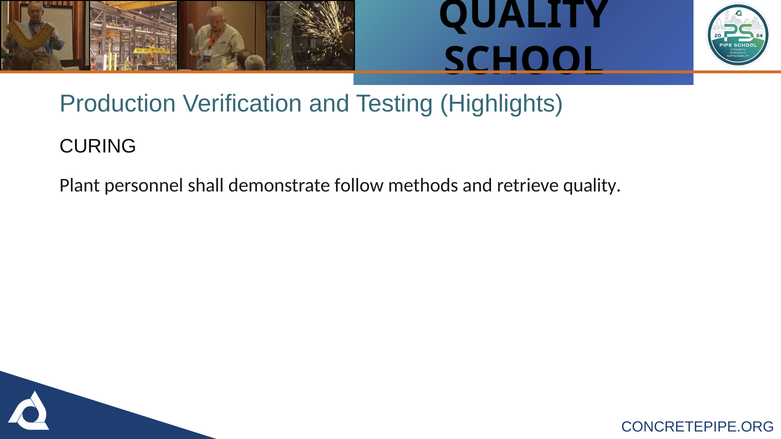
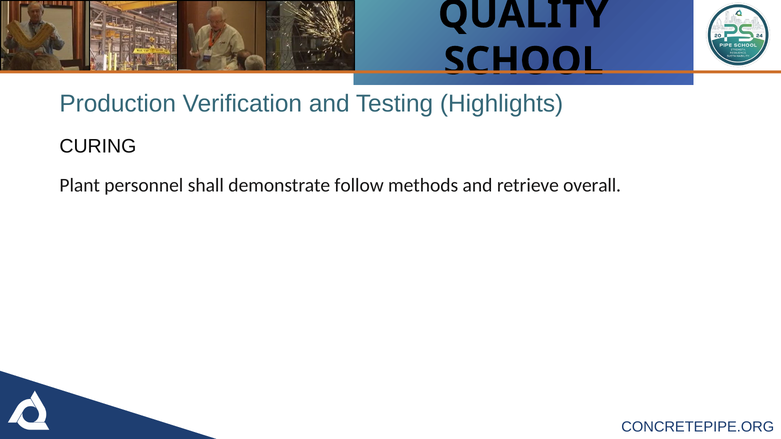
retrieve quality: quality -> overall (592, 185)
